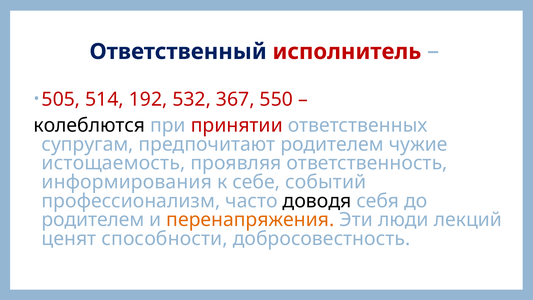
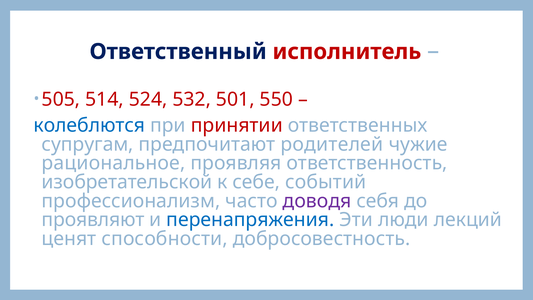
192: 192 -> 524 (148, 99)
367: 367 -> 501 (235, 99)
колеблются colour: black -> blue (89, 125)
предпочитают родителем: родителем -> родителей (332, 144)
истощаемость: истощаемость -> рациональное (113, 163)
информирования: информирования -> изобретательской (127, 182)
доводя colour: black -> purple (317, 201)
родителем: родителем -> проявляют (93, 220)
перенапряжения colour: orange -> blue (250, 220)
